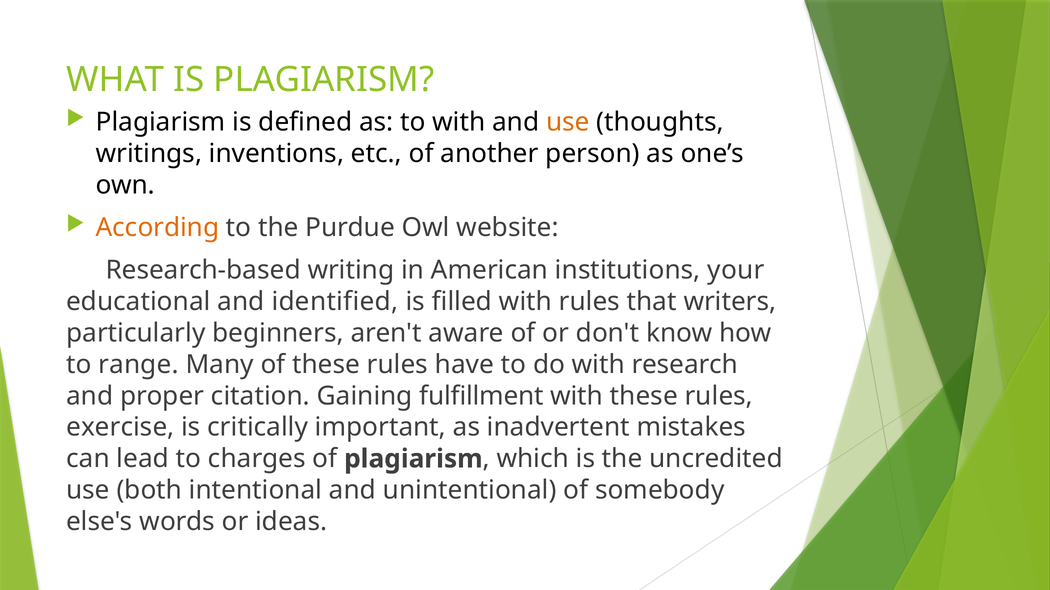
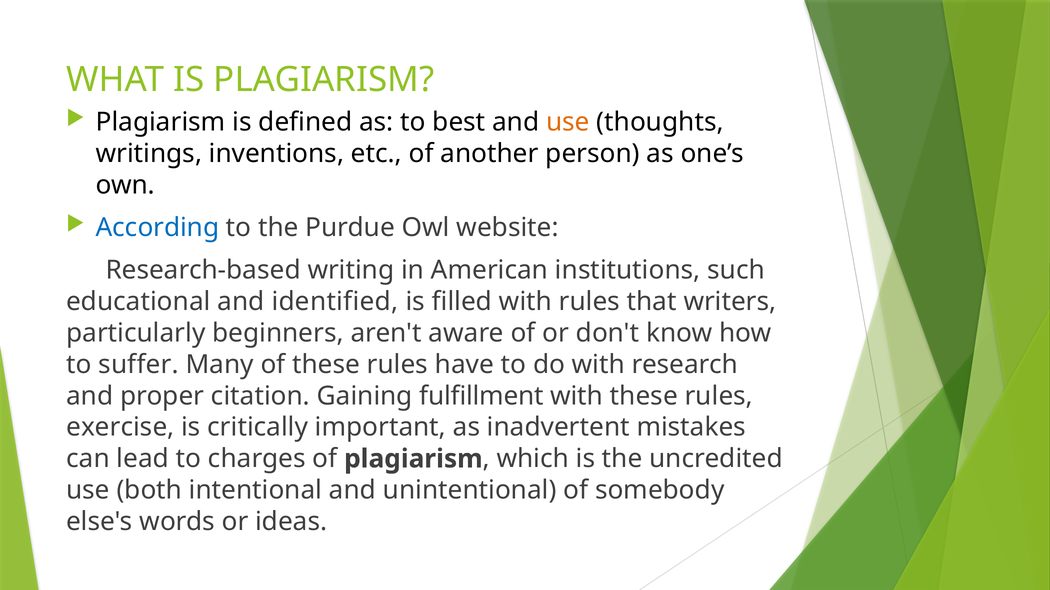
to with: with -> best (459, 122)
According colour: orange -> blue (157, 228)
your: your -> such (736, 270)
range: range -> suffer (138, 365)
